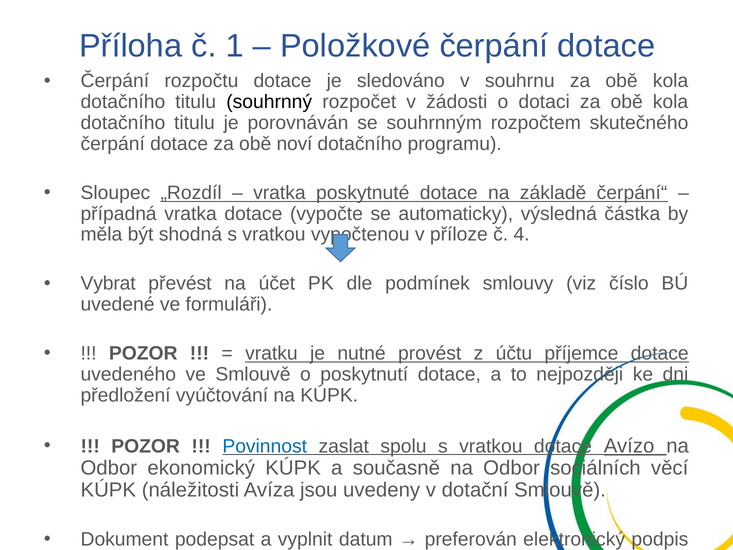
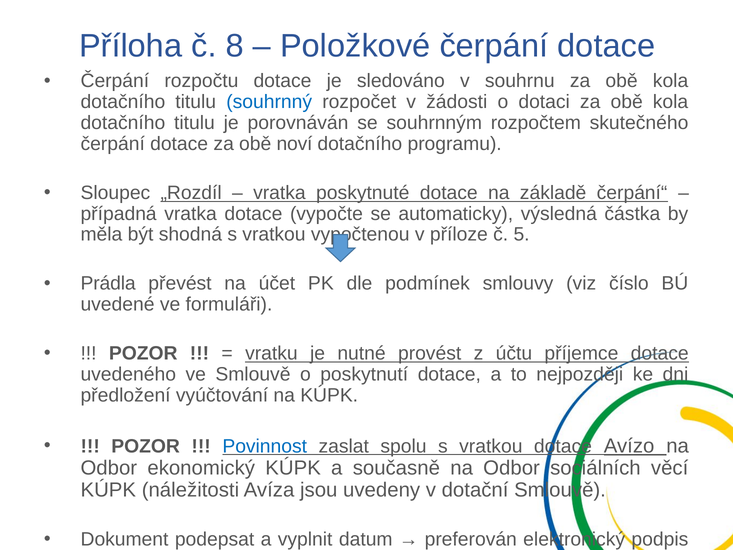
1: 1 -> 8 (235, 46)
souhrnný colour: black -> blue (269, 102)
4: 4 -> 5 (522, 234)
Vybrat: Vybrat -> Prádla (108, 283)
